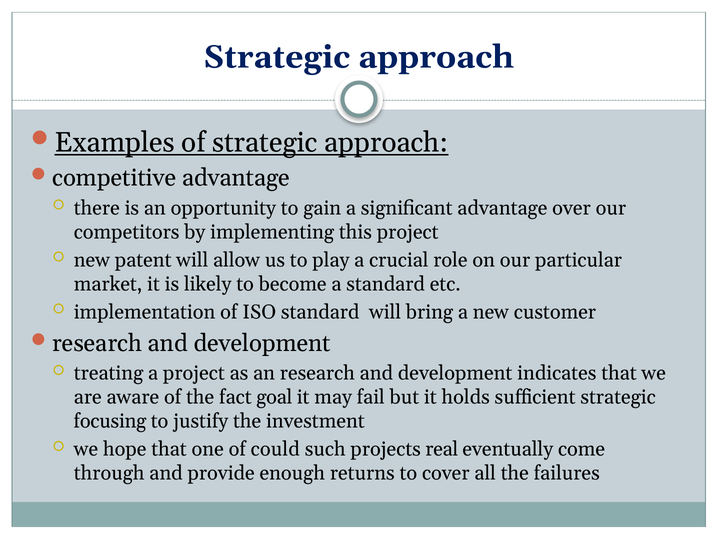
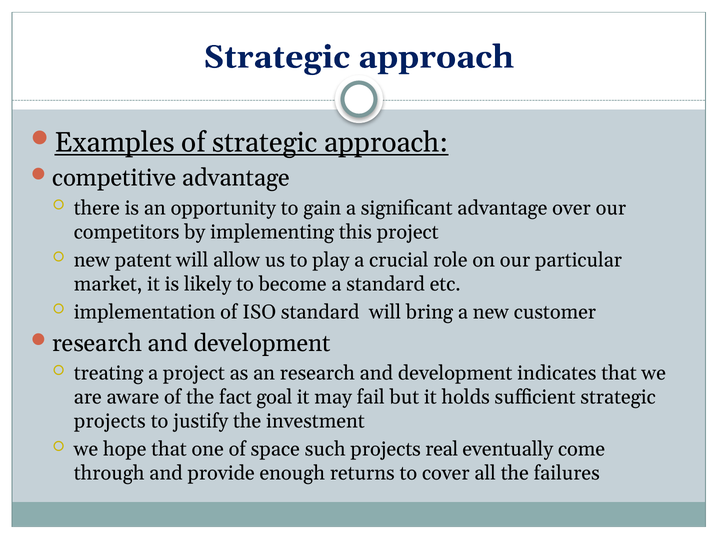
focusing: focusing -> projects (110, 421)
could: could -> space (275, 449)
